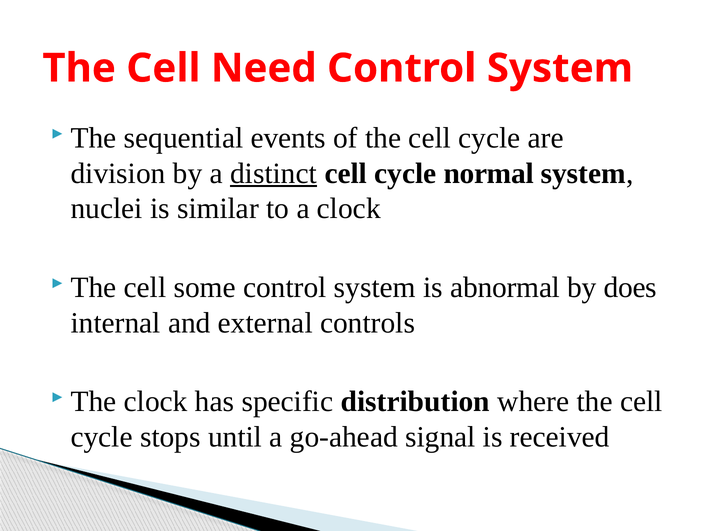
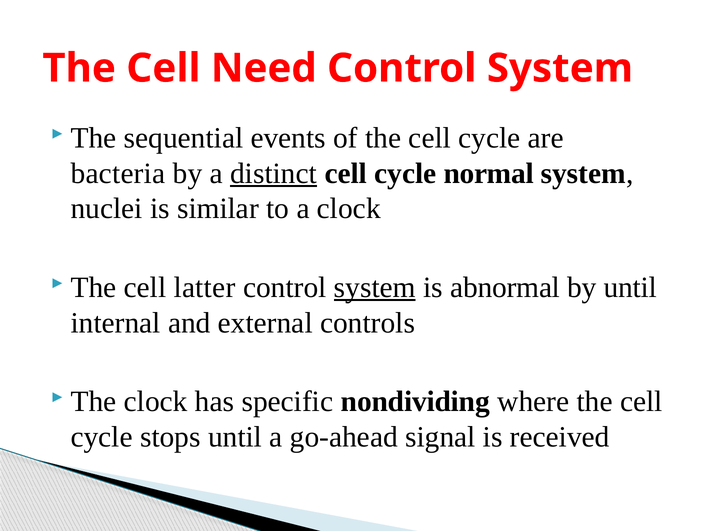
division: division -> bacteria (118, 173)
some: some -> latter (205, 287)
system underline: none -> present (375, 287)
by does: does -> until (630, 287)
distribution: distribution -> nondividing (415, 401)
